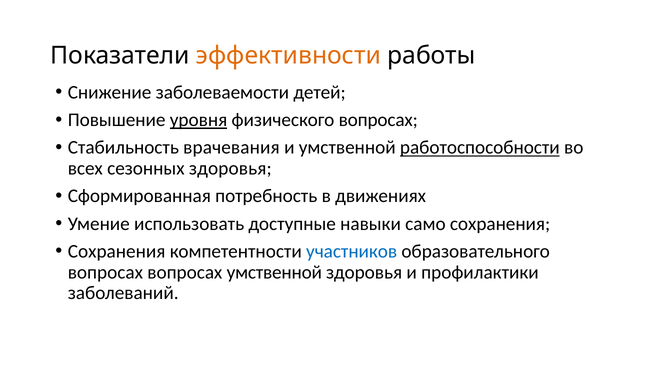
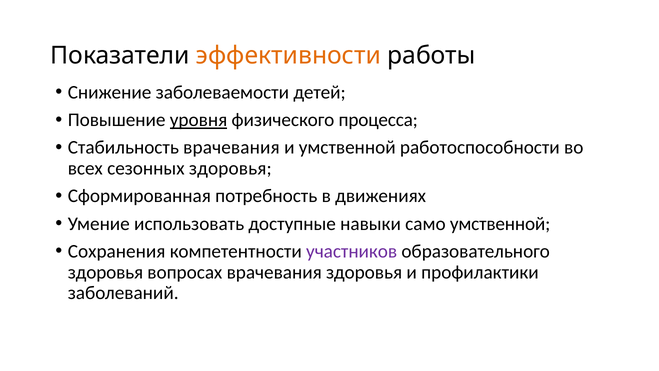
физического вопросах: вопросах -> процесса (378, 120)
работоспособности underline: present -> none (480, 148)
само сохранения: сохранения -> умственной (500, 224)
участников colour: blue -> purple (352, 251)
вопросах: вопросах -> здоровья (105, 272)
вопросах умственной: умственной -> врачевания (274, 272)
